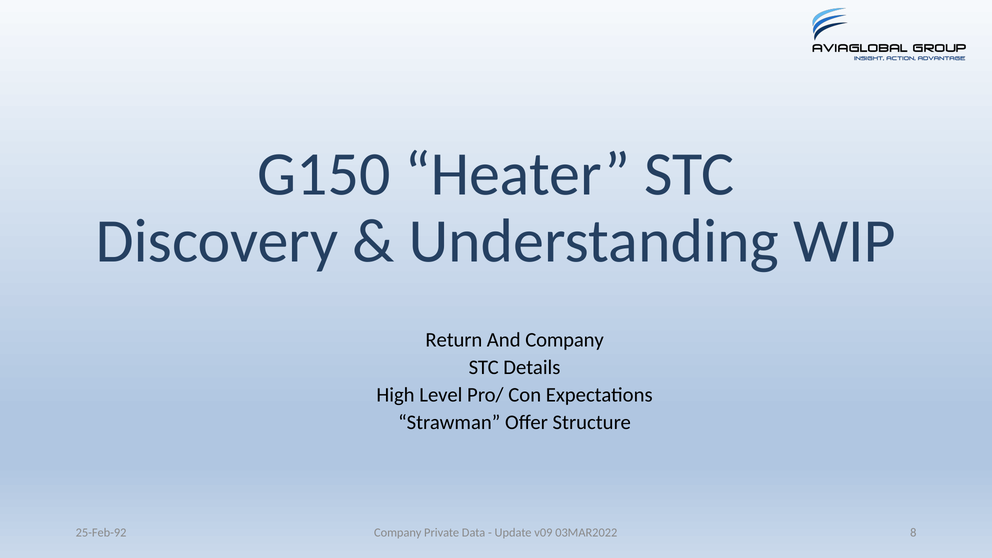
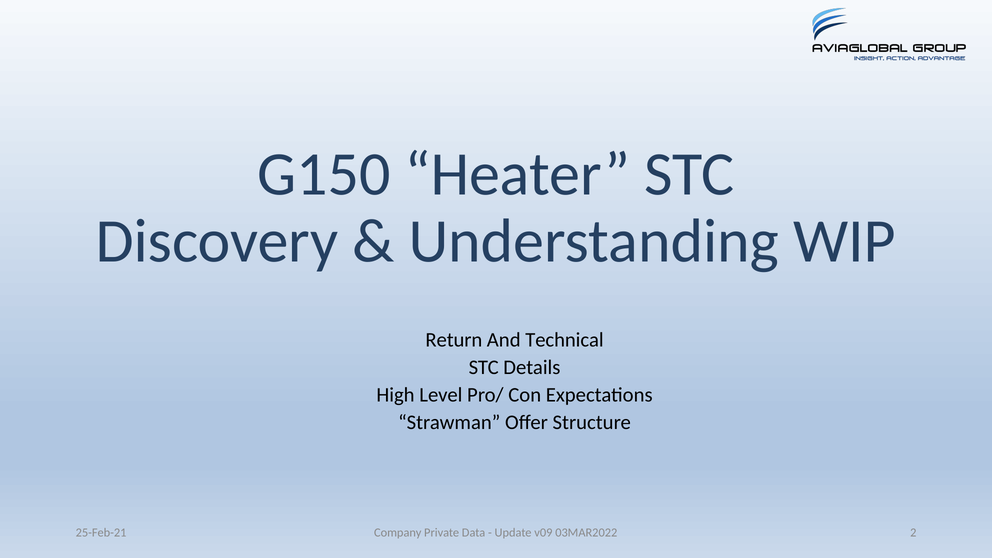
And Company: Company -> Technical (564, 340)
8: 8 -> 2 (913, 533)
25-Feb-92: 25-Feb-92 -> 25-Feb-21 (101, 533)
